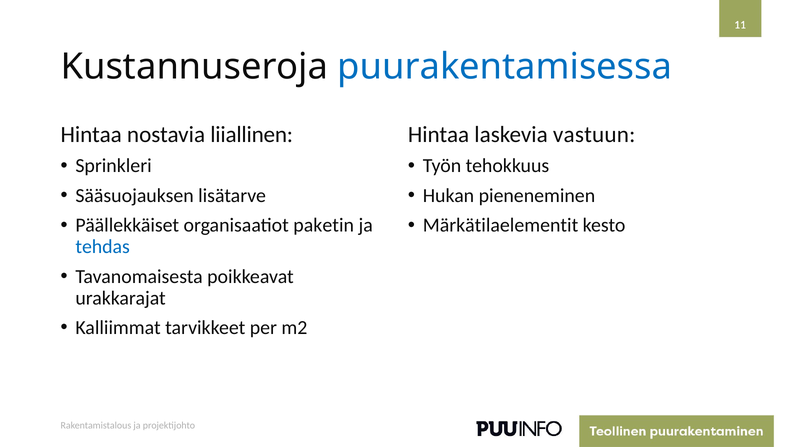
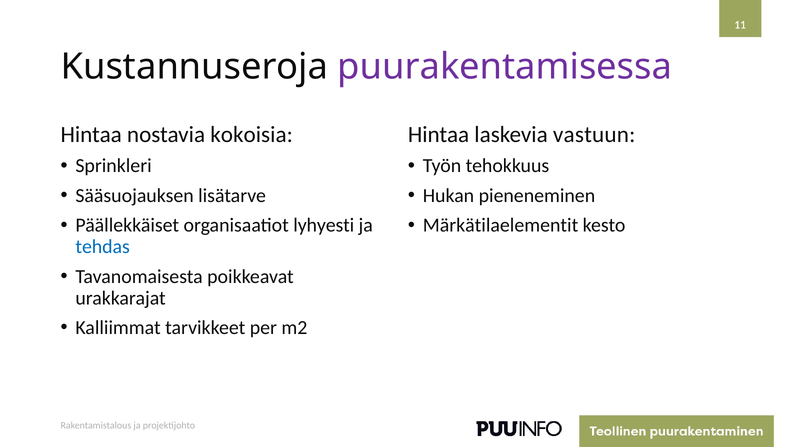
puurakentamisessa colour: blue -> purple (505, 67)
liiallinen: liiallinen -> kokoisia (252, 134)
paketin: paketin -> lyhyesti (324, 225)
